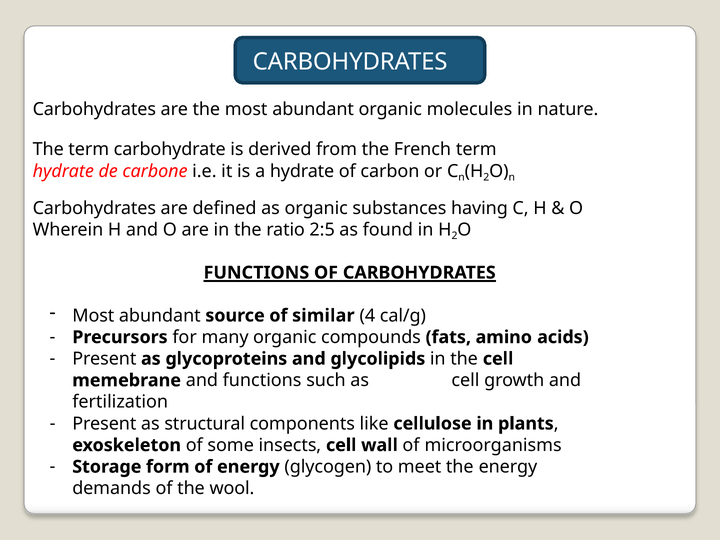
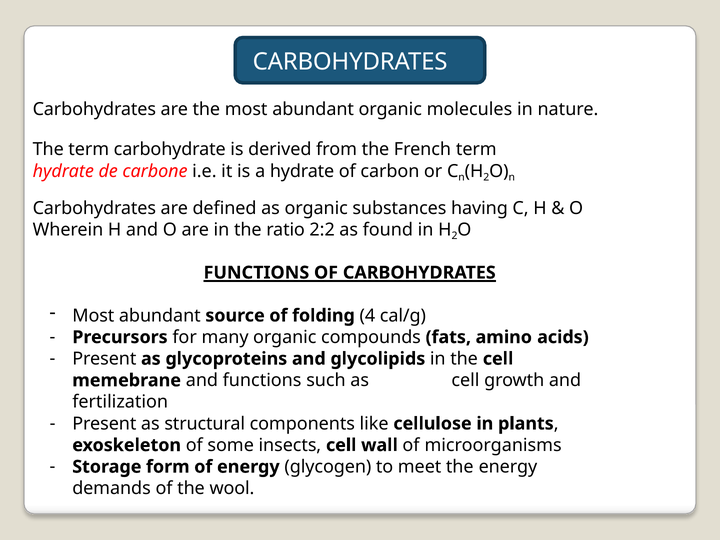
2:5: 2:5 -> 2:2 (322, 230)
similar: similar -> folding (323, 316)
